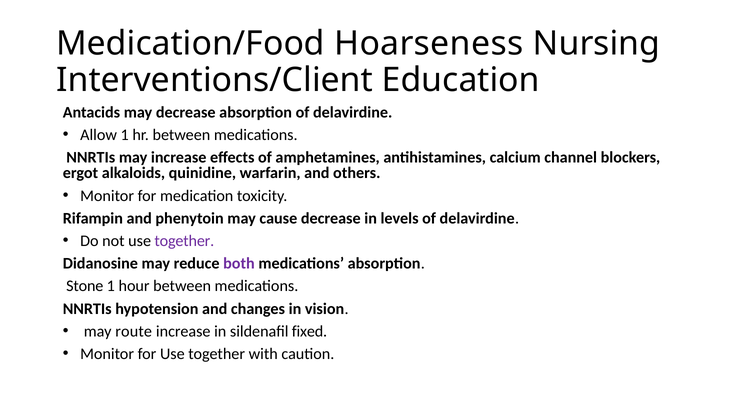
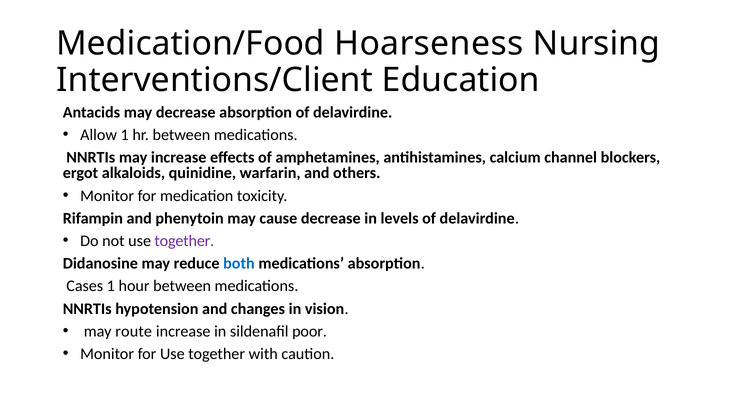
both colour: purple -> blue (239, 264)
Stone: Stone -> Cases (85, 286)
fixed: fixed -> poor (309, 331)
